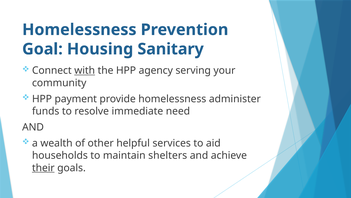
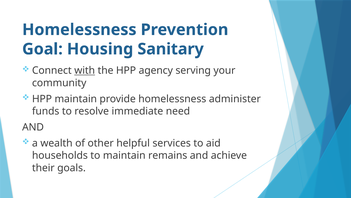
HPP payment: payment -> maintain (76, 99)
shelters: shelters -> remains (168, 155)
their underline: present -> none (43, 167)
